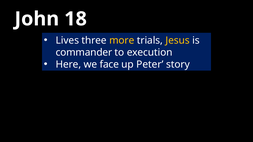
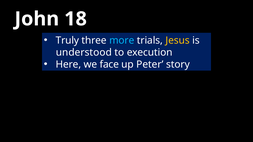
Lives: Lives -> Truly (67, 40)
more colour: yellow -> light blue (122, 40)
commander: commander -> understood (84, 52)
